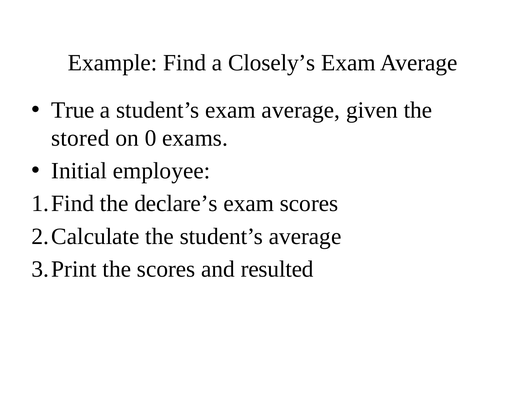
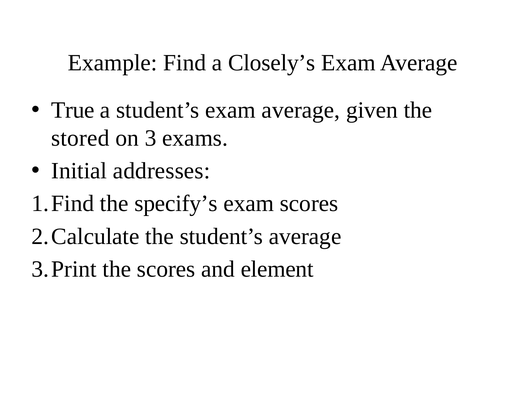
0: 0 -> 3 (151, 138)
employee: employee -> addresses (162, 171)
declare’s: declare’s -> specify’s (176, 204)
resulted: resulted -> element (277, 269)
